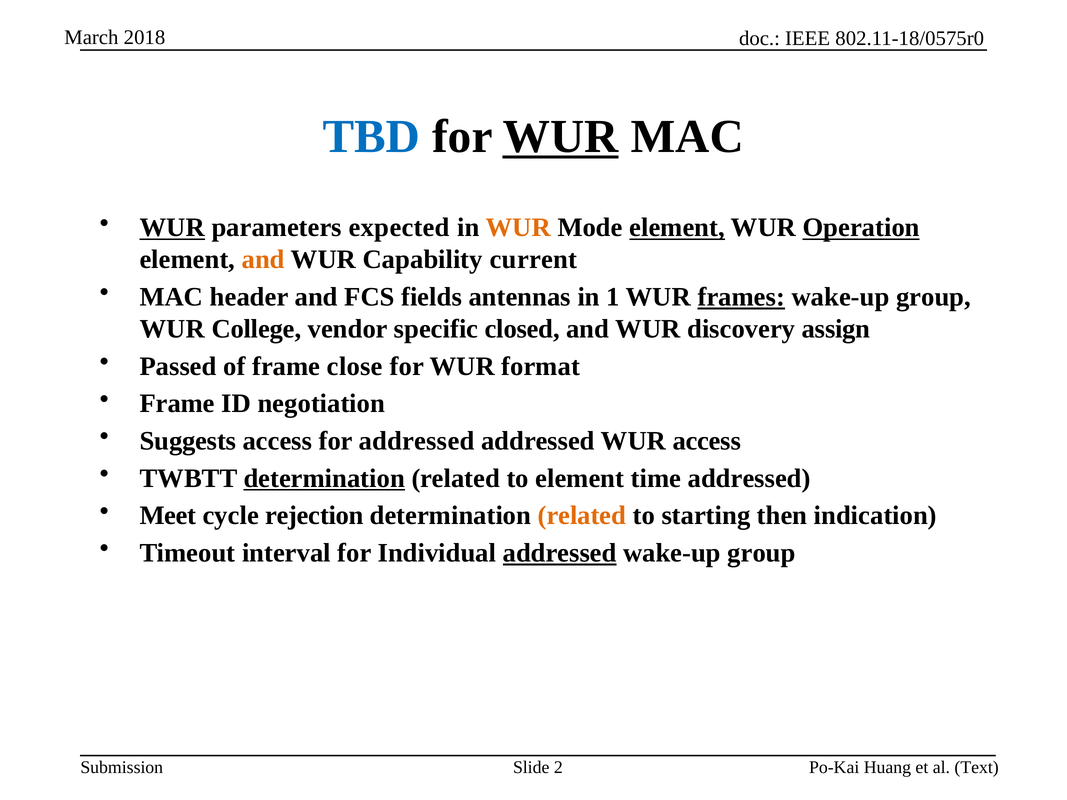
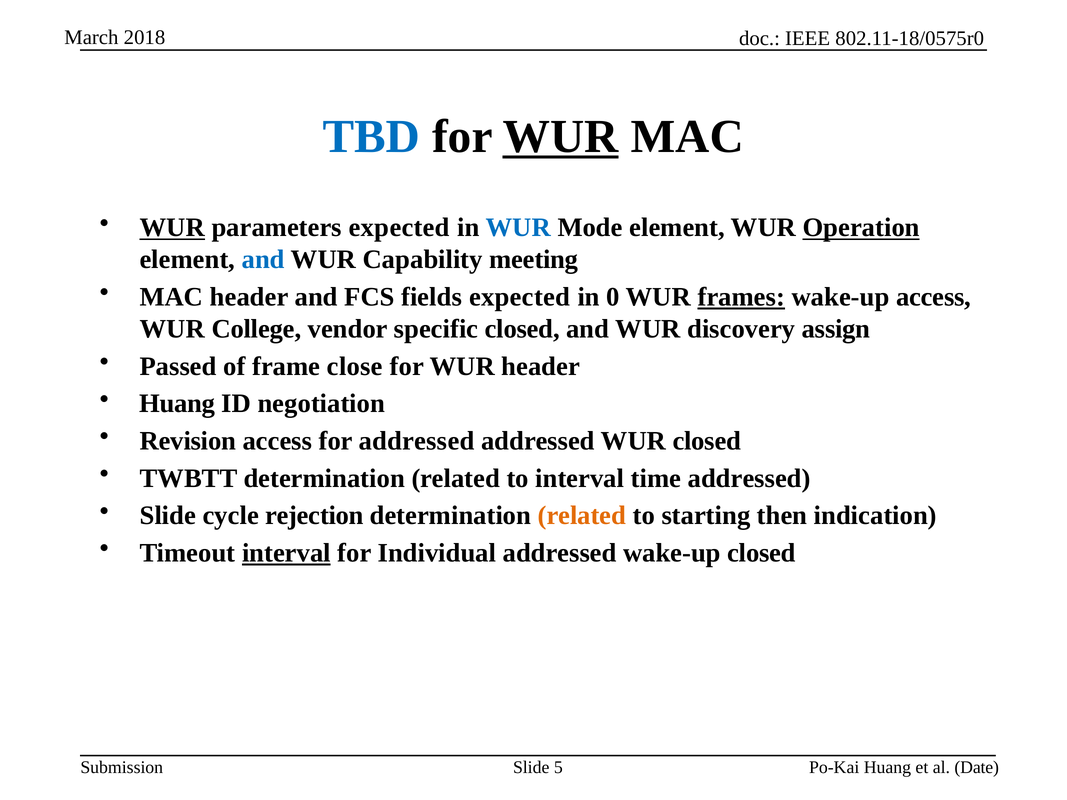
WUR colour: orange -> blue (518, 228)
element underline: present -> none (677, 228)
and colour: orange -> blue (263, 260)
current: current -> meeting (534, 260)
fields antennas: antennas -> expected (520, 297)
1: 1 -> 0 (613, 297)
group: group -> access (934, 297)
WUR format: format -> header (541, 366)
Frame: Frame -> Huang (177, 404)
Suggests: Suggests -> Revision (188, 441)
WUR access: access -> closed (707, 441)
determination underline: present -> none (324, 478)
to element: element -> interval (580, 478)
Meet: Meet -> Slide (168, 516)
interval underline: none -> present (286, 553)
addressed underline: present -> none (560, 553)
group: group -> closed (762, 553)
Text: Text -> Date (977, 768)
2: 2 -> 5 (558, 768)
